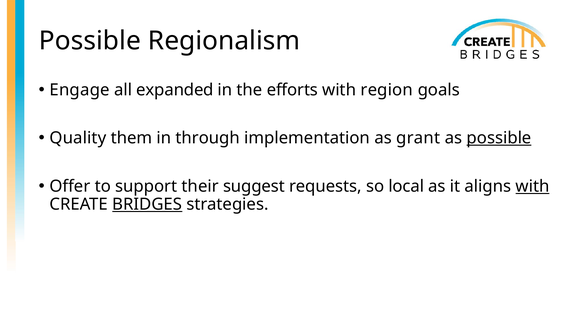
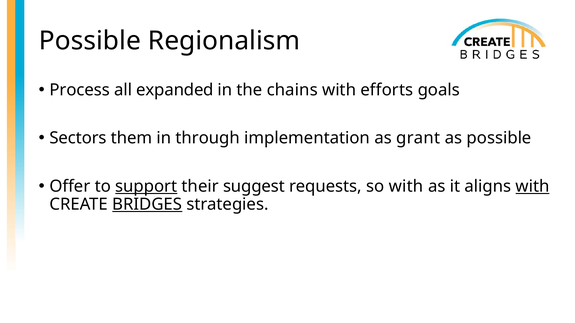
Engage: Engage -> Process (80, 90)
efforts: efforts -> chains (292, 90)
region: region -> efforts (387, 90)
Quality: Quality -> Sectors (78, 138)
possible underline: present -> none (499, 138)
support underline: none -> present (146, 186)
so local: local -> with (406, 186)
